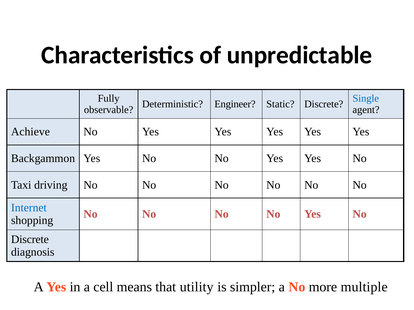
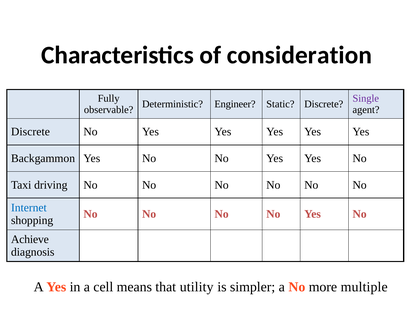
unpredictable: unpredictable -> consideration (300, 55)
Single colour: blue -> purple (366, 99)
Achieve: Achieve -> Discrete (30, 132)
Discrete: Discrete -> Achieve (30, 240)
